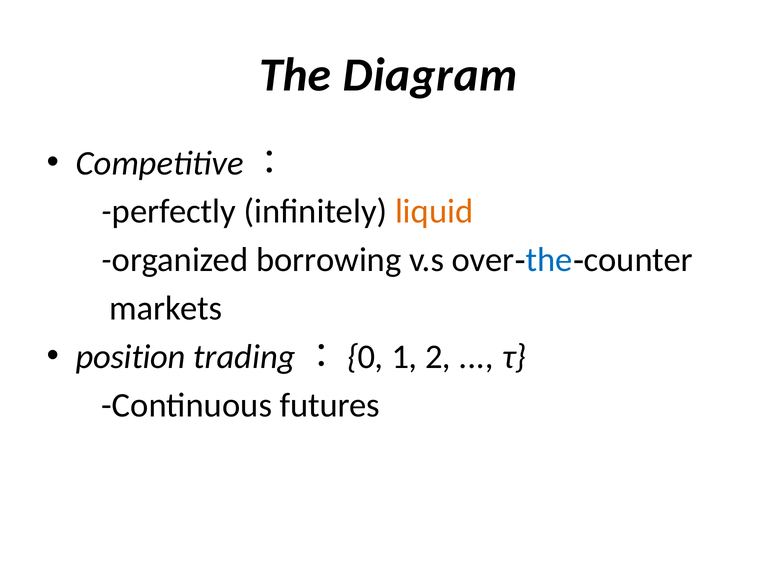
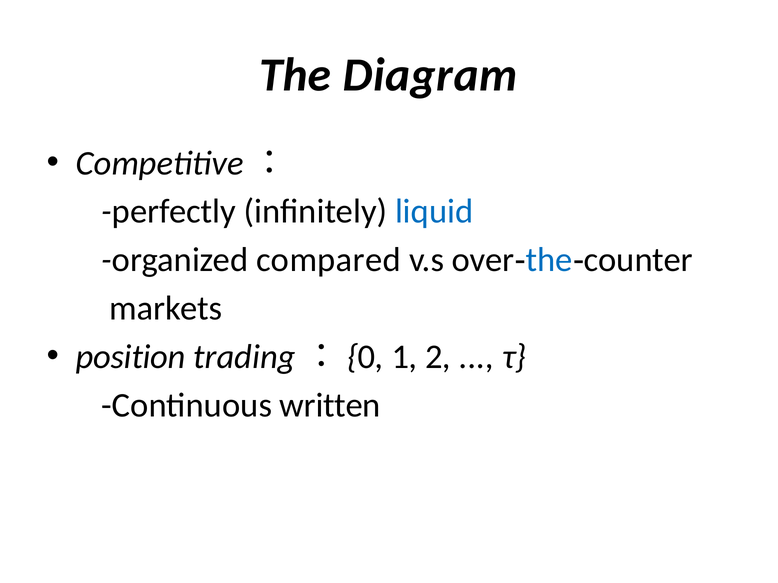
liquid colour: orange -> blue (434, 212)
borrowing: borrowing -> compared (328, 260)
futures: futures -> written (330, 406)
